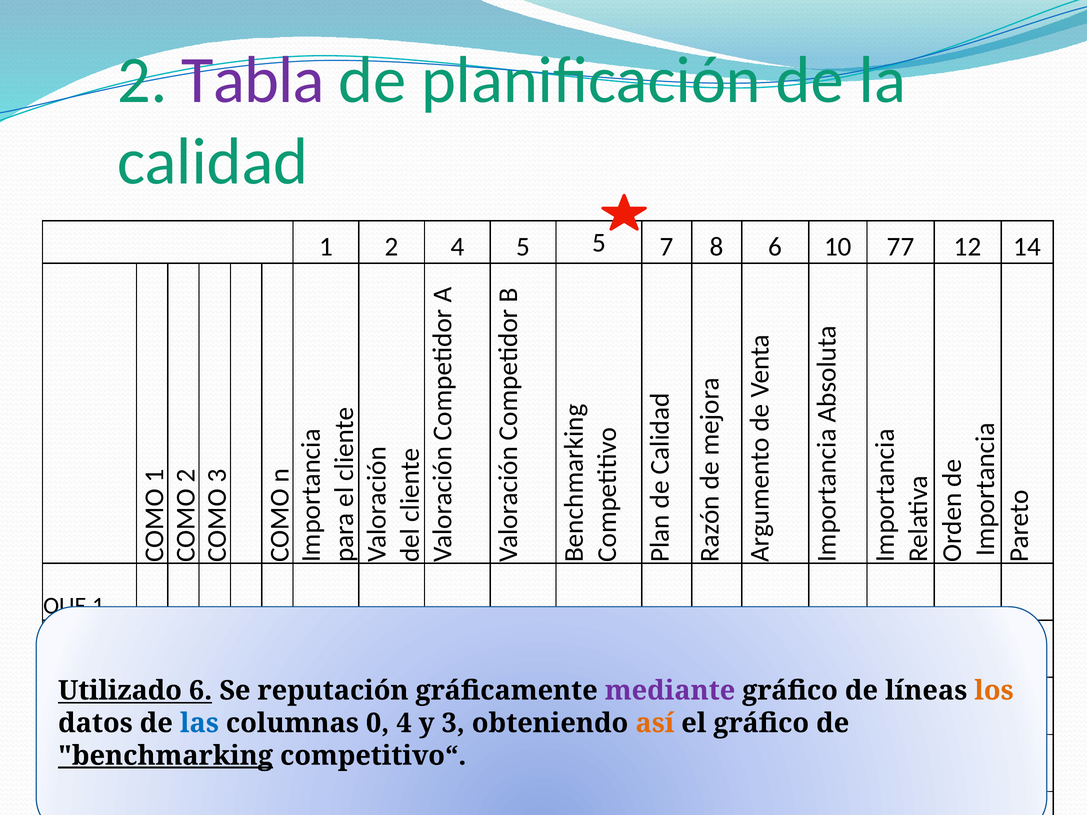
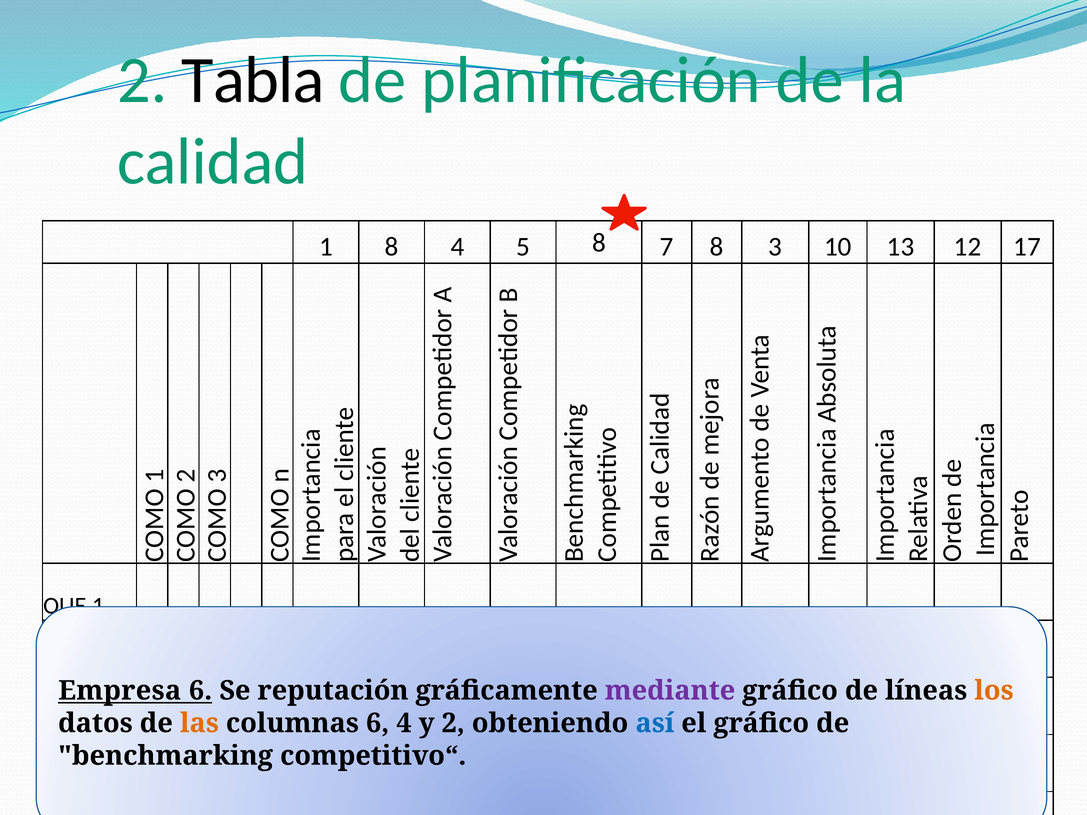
Tabla colour: purple -> black (253, 81)
1 2: 2 -> 8 (392, 247)
5 5: 5 -> 8 (599, 243)
8 6: 6 -> 3 (775, 247)
77: 77 -> 13 (901, 247)
14: 14 -> 17 (1027, 247)
Utilizado: Utilizado -> Empresa (120, 691)
las colour: blue -> orange (199, 723)
columnas 0: 0 -> 6 (378, 723)
y 3: 3 -> 2 (453, 723)
así colour: orange -> blue (655, 723)
benchmarking underline: present -> none (166, 756)
